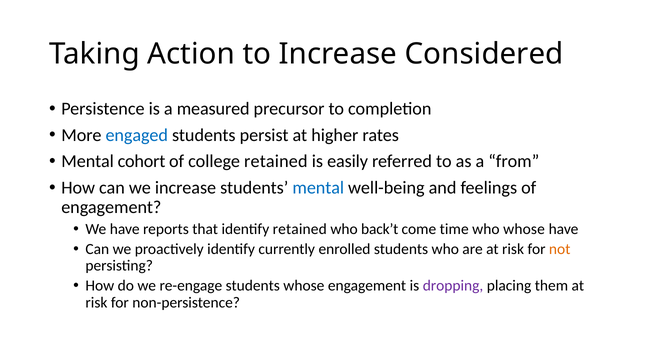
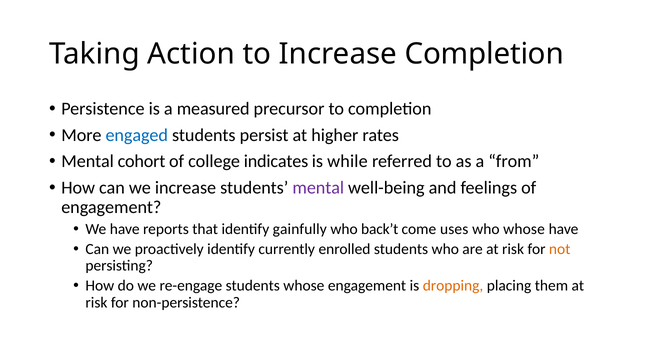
Increase Considered: Considered -> Completion (484, 54)
college retained: retained -> indicates (276, 161)
easily: easily -> while (347, 161)
mental colour: blue -> purple (318, 188)
identify retained: retained -> gainfully (300, 229)
time: time -> uses (454, 229)
dropping colour: purple -> orange (453, 286)
